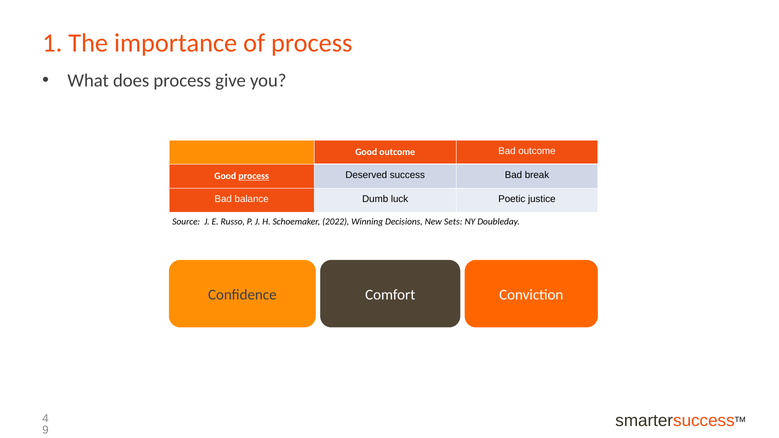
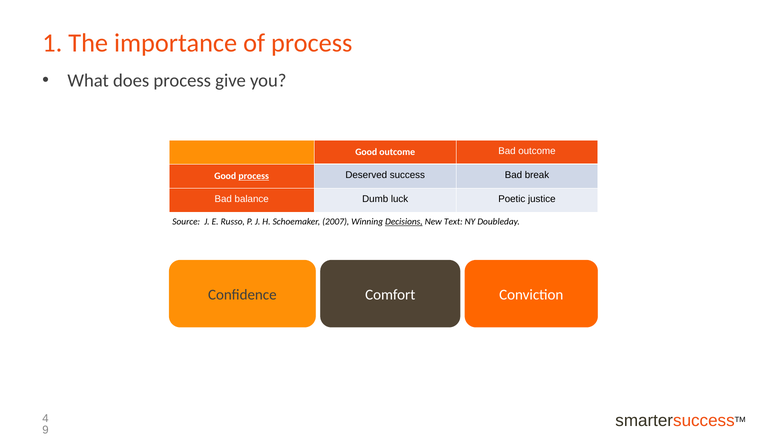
2022: 2022 -> 2007 (336, 222)
Decisions underline: none -> present (404, 222)
Sets: Sets -> Text (453, 222)
